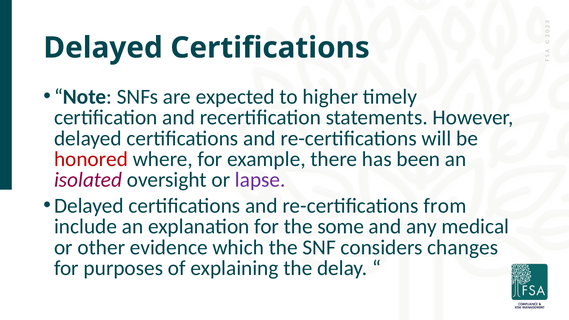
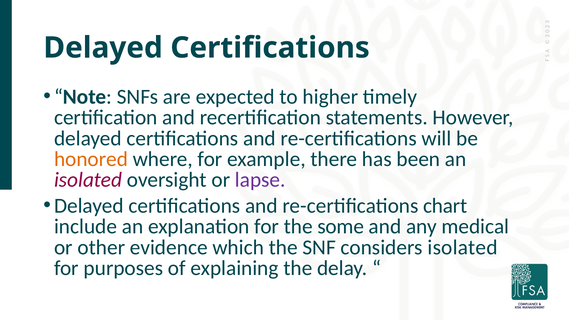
honored colour: red -> orange (91, 159)
from: from -> chart (445, 206)
considers changes: changes -> isolated (463, 247)
